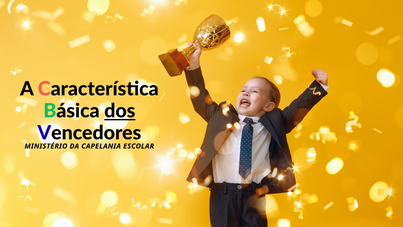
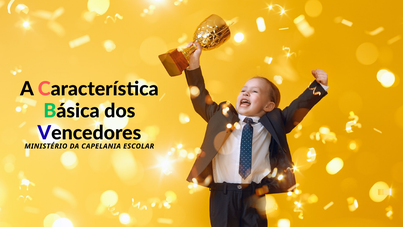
dos underline: present -> none (120, 111)
